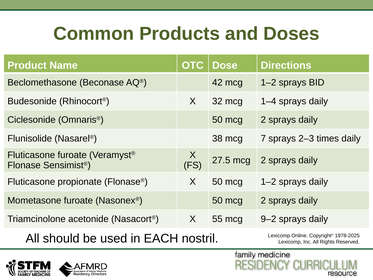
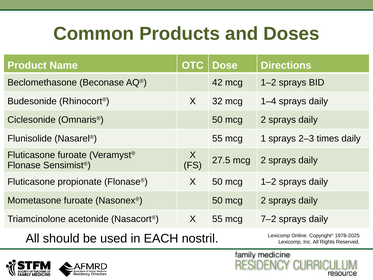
Nasarel® 38: 38 -> 55 (217, 138)
7: 7 -> 1 (263, 138)
9–2: 9–2 -> 7–2 (268, 219)
